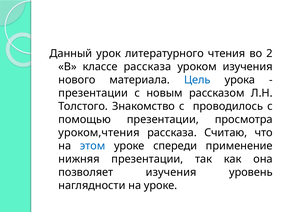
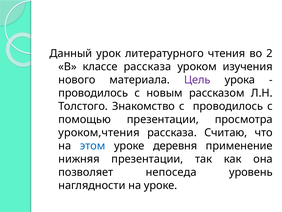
Цель colour: blue -> purple (197, 80)
презентации: презентации -> проводилось (93, 93)
спереди: спереди -> деревня (175, 146)
позволяет изучения: изучения -> непоседа (171, 172)
